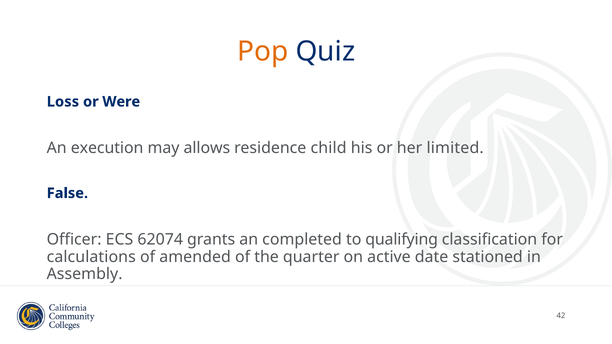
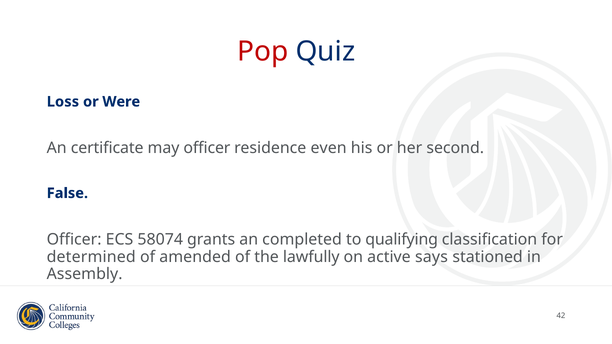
Pop colour: orange -> red (263, 51)
execution: execution -> certificate (107, 148)
may allows: allows -> officer (207, 148)
child: child -> even (329, 148)
limited: limited -> second (455, 148)
62074: 62074 -> 58074 (160, 240)
calculations: calculations -> determined (91, 257)
quarter: quarter -> lawfully (311, 257)
date: date -> says (431, 257)
